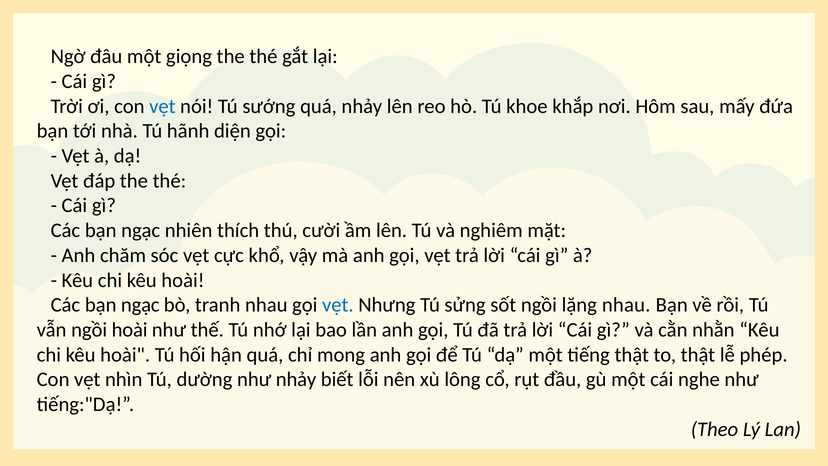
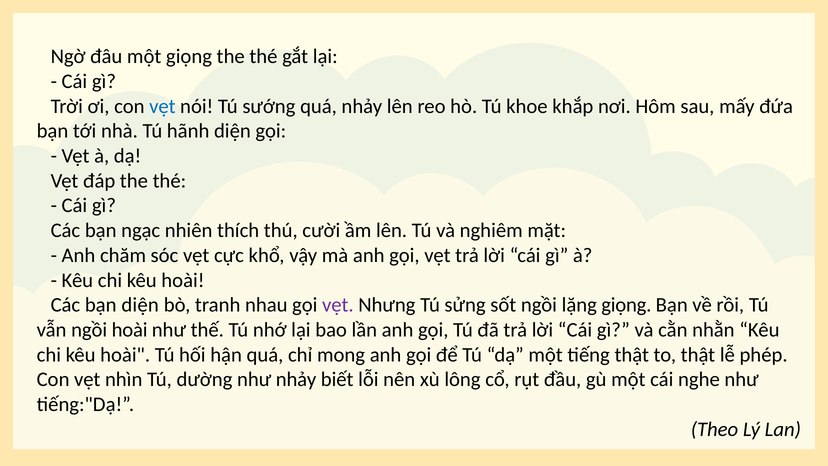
ngạc: ngạc -> diện (140, 305)
vẹt colour: blue -> purple (338, 305)
lặng nhau: nhau -> giọng (626, 305)
